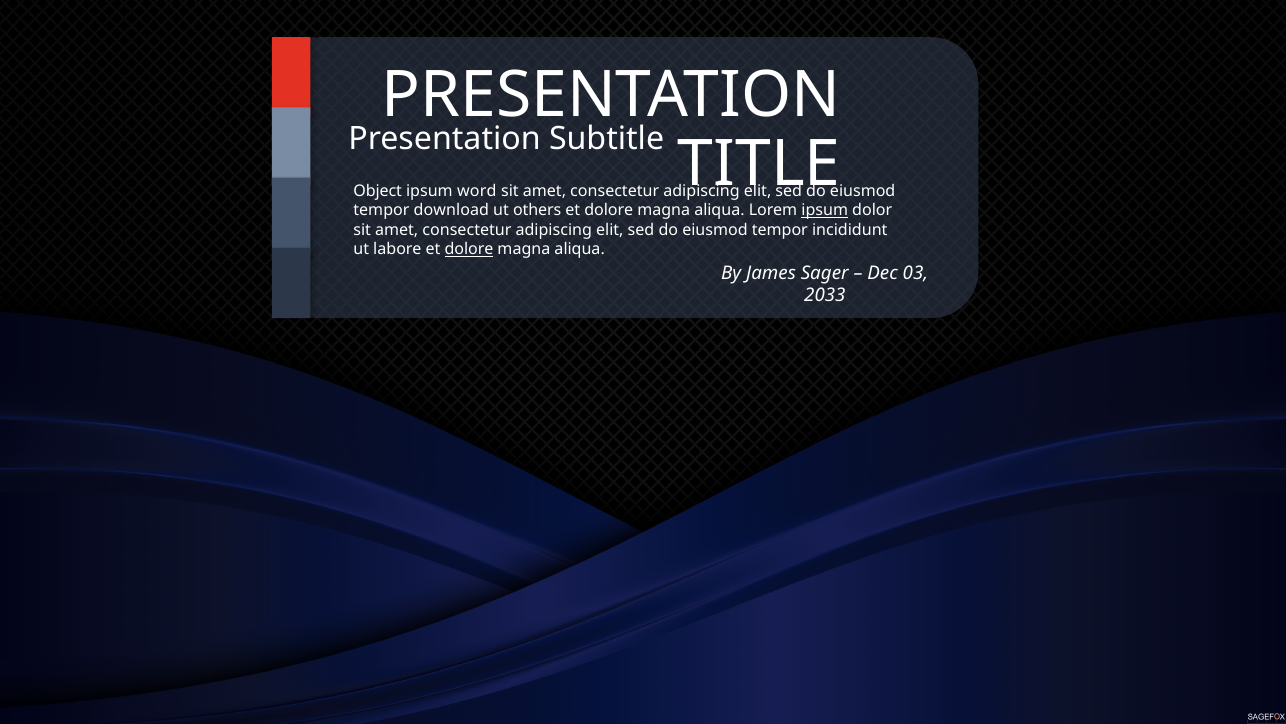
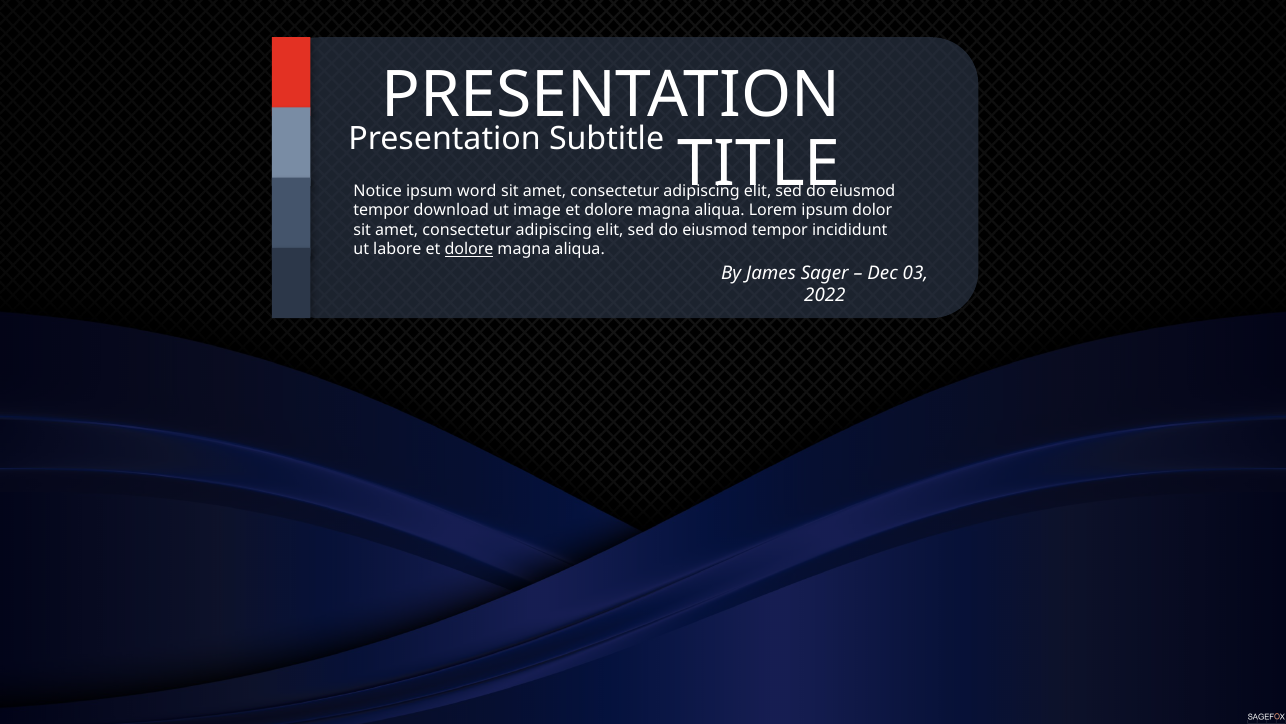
Object: Object -> Notice (378, 191)
others: others -> image (537, 210)
ipsum underline: present -> none (825, 210)
2033: 2033 -> 2022 (825, 295)
